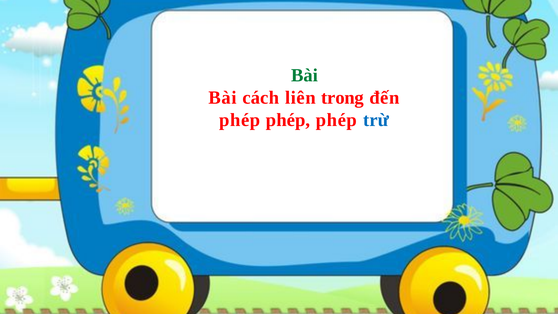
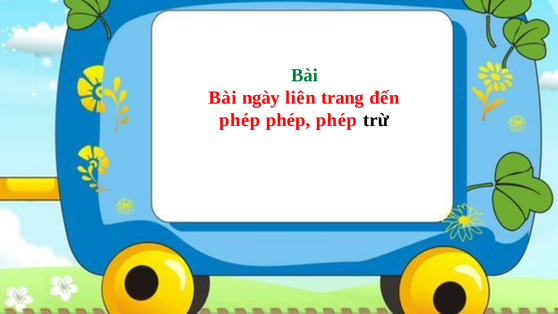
cách: cách -> ngày (261, 98)
trong: trong -> trang (343, 98)
trừ colour: blue -> black (376, 120)
